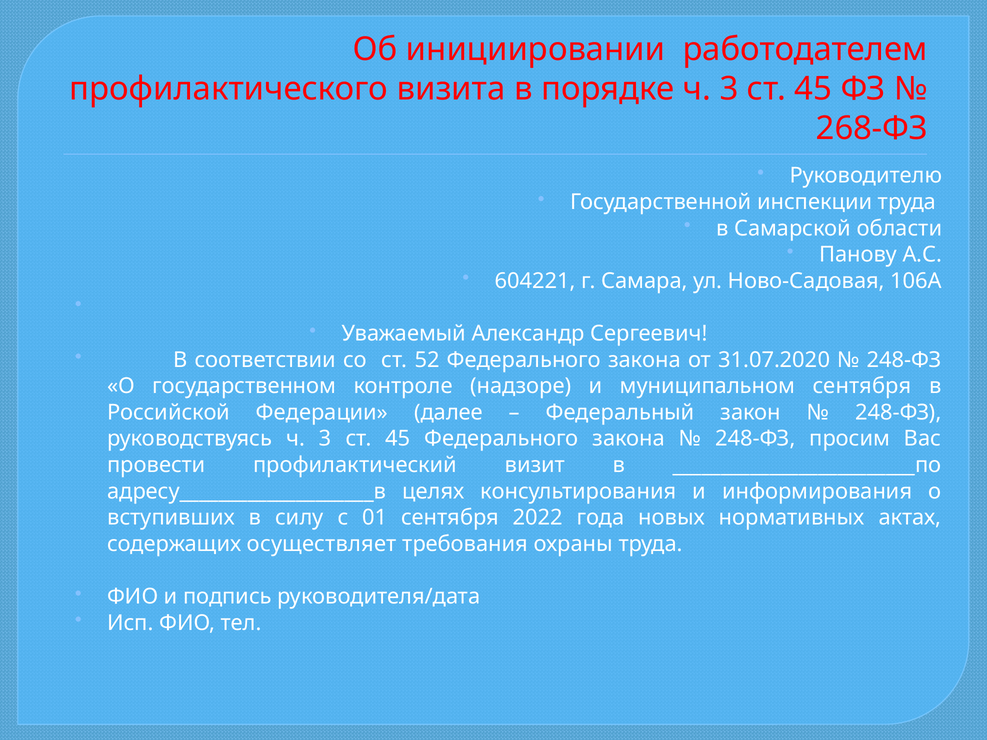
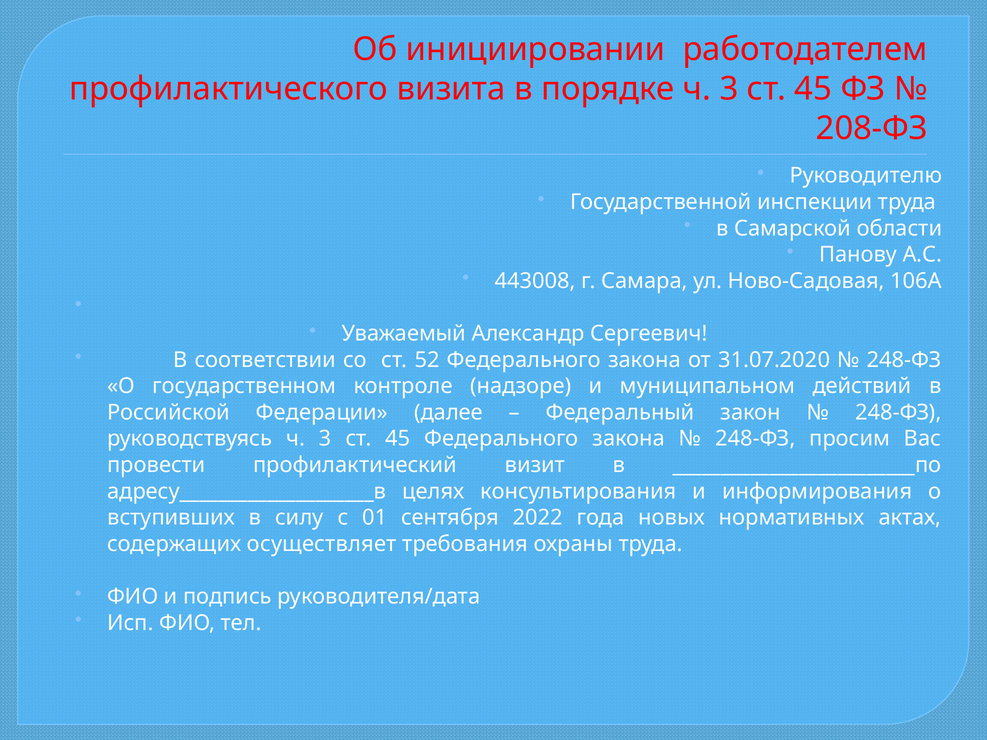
268-ФЗ: 268-ФЗ -> 208-ФЗ (872, 128)
604221: 604221 -> 443008 (535, 281)
муниципальном сентября: сентября -> действий (862, 386)
